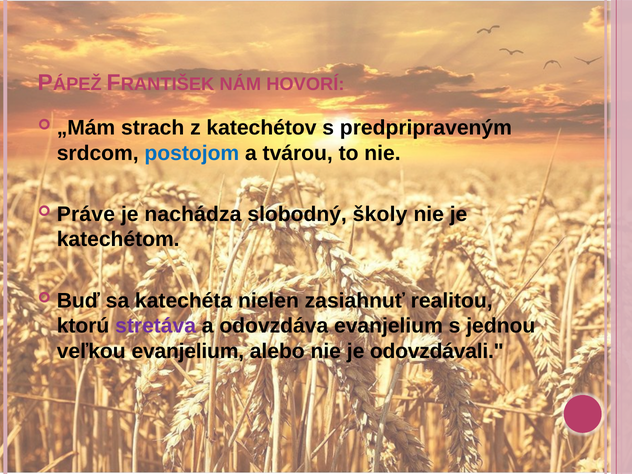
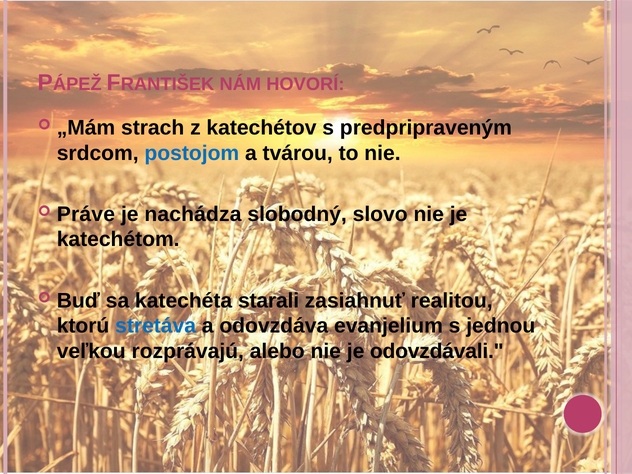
školy: školy -> slovo (380, 214)
nielen: nielen -> starali (269, 301)
stretáva colour: purple -> blue (156, 326)
veľkou evanjelium: evanjelium -> rozprávajú (188, 351)
